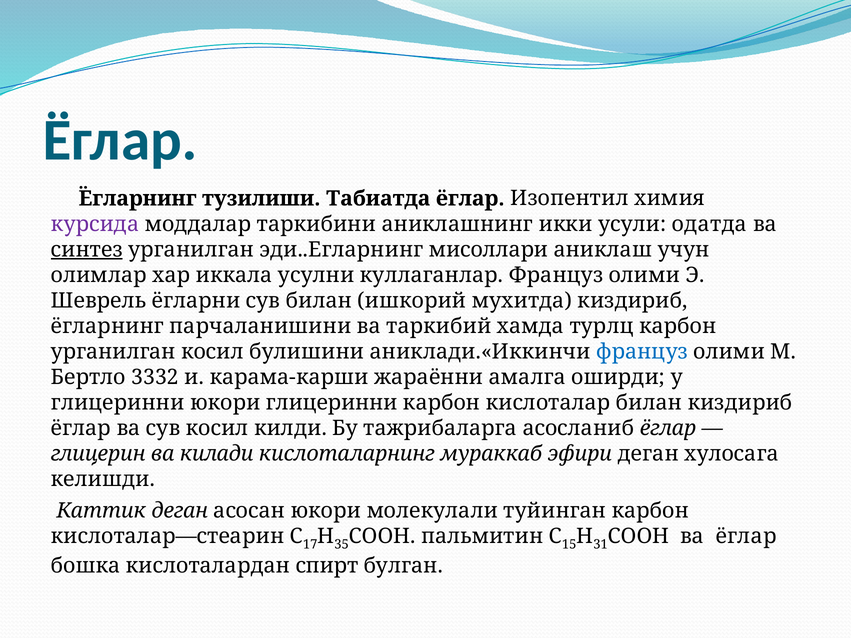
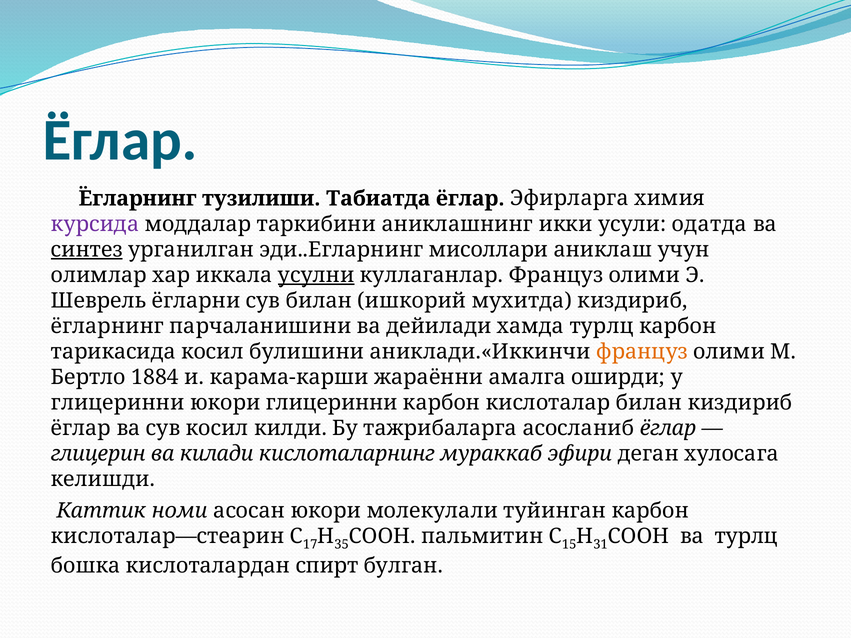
Изопентил: Изопентил -> Эфирларга (570, 199)
усулни underline: none -> present (316, 275)
таркибий: таркибий -> дейилади (439, 326)
урганилган: урганилган -> тарикасида (113, 352)
француз colour: blue -> orange (642, 352)
3332: 3332 -> 1884 (155, 377)
Каттик деган: деган -> номи (180, 511)
ва ёглар: ёглар -> турлц (746, 537)
